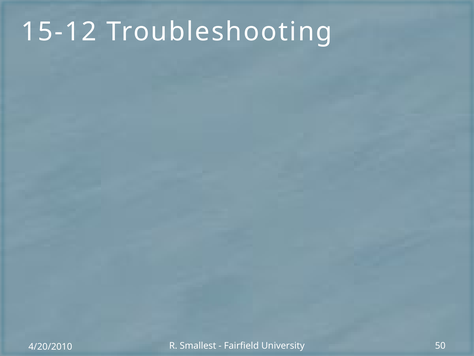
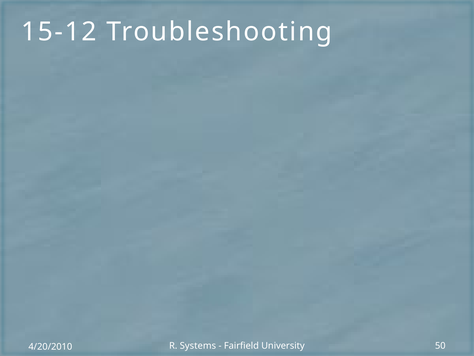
Smallest: Smallest -> Systems (198, 345)
